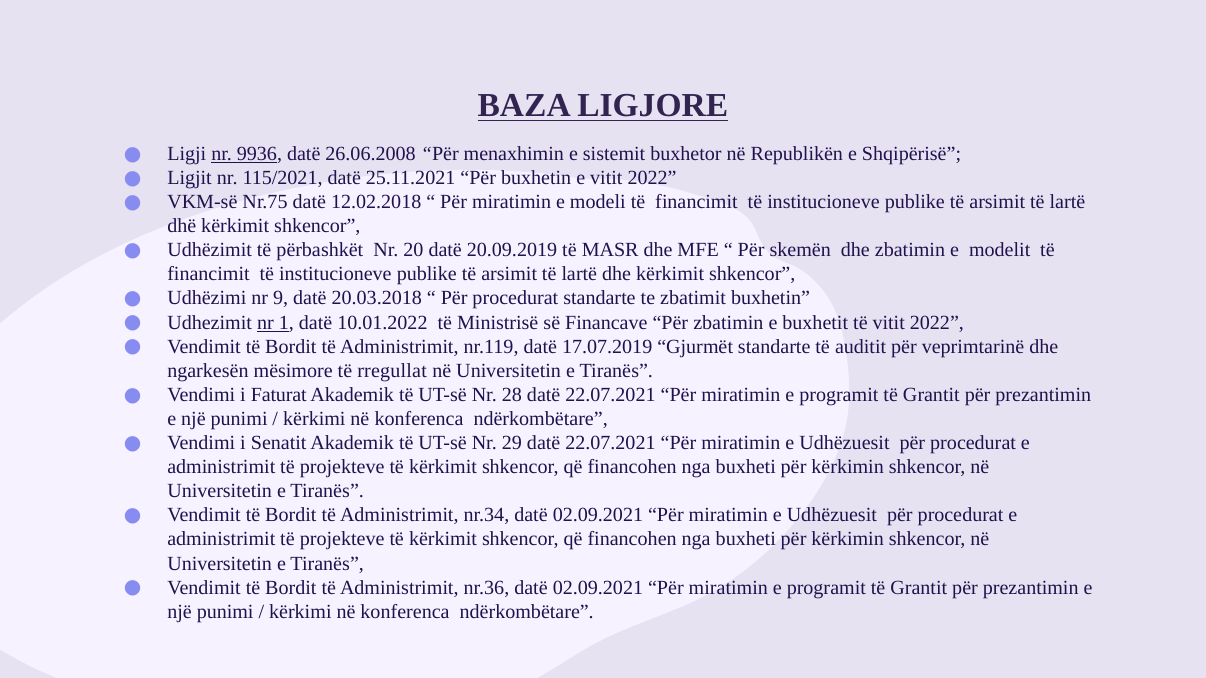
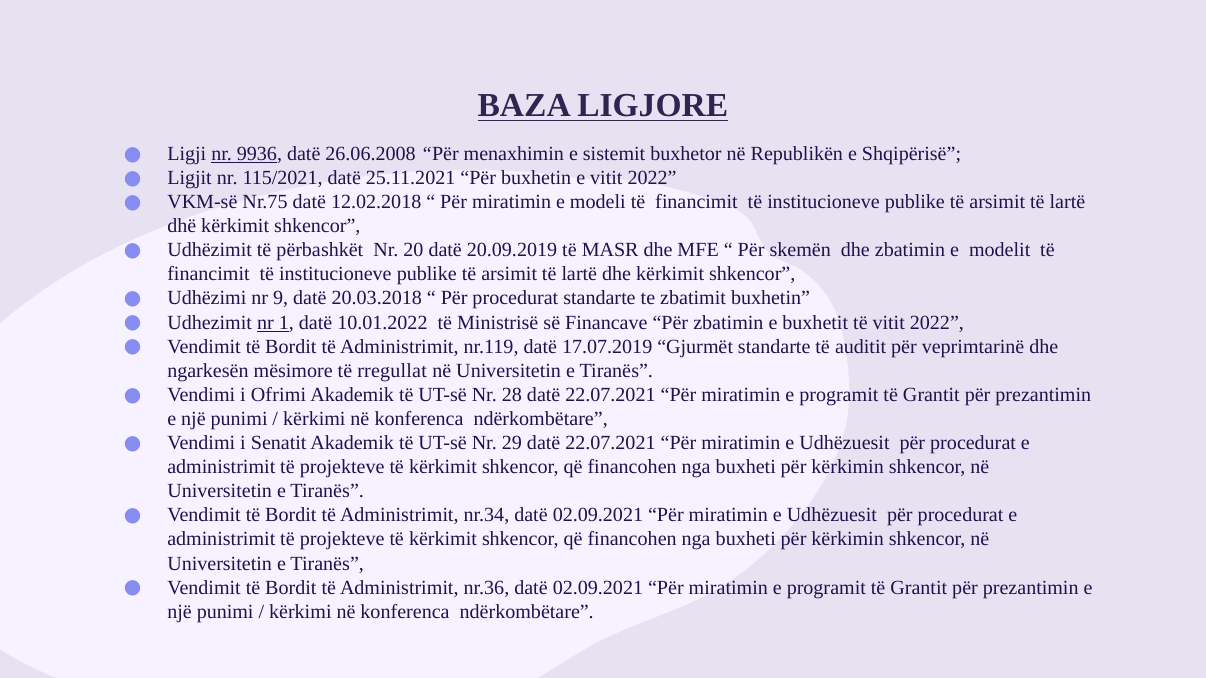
Faturat: Faturat -> Ofrimi (279, 395)
